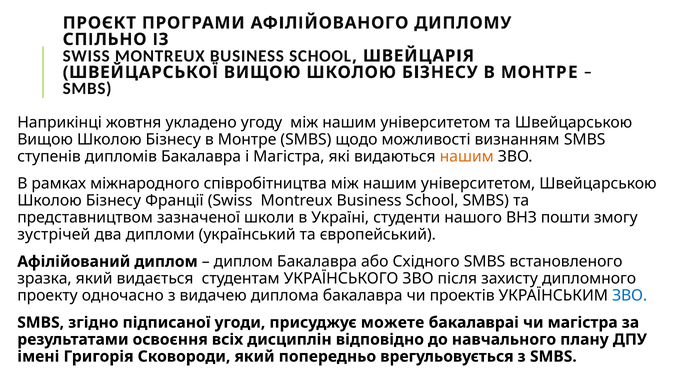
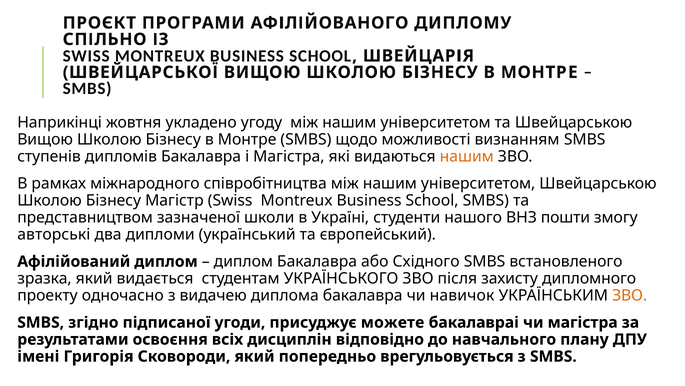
Франції: Франції -> Магістр (174, 200)
зустрічей: зустрічей -> авторські (54, 234)
проектів: проектів -> навичок (462, 295)
ЗВО colour: blue -> orange (630, 295)
